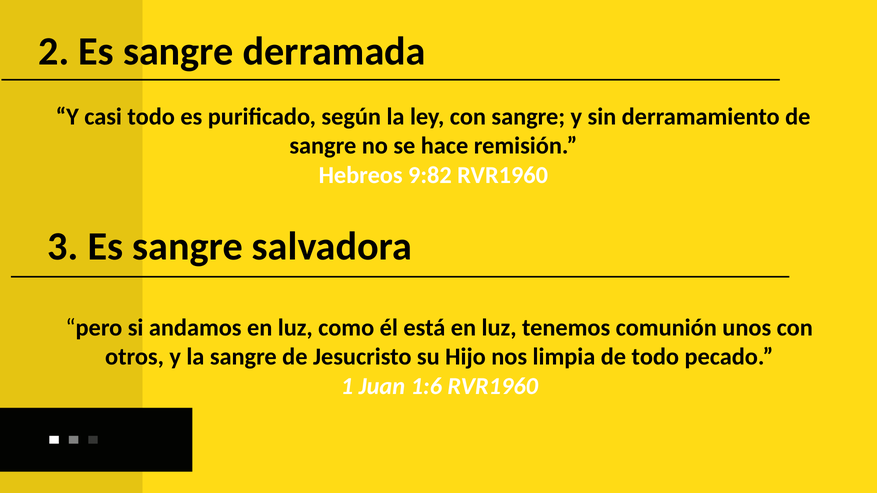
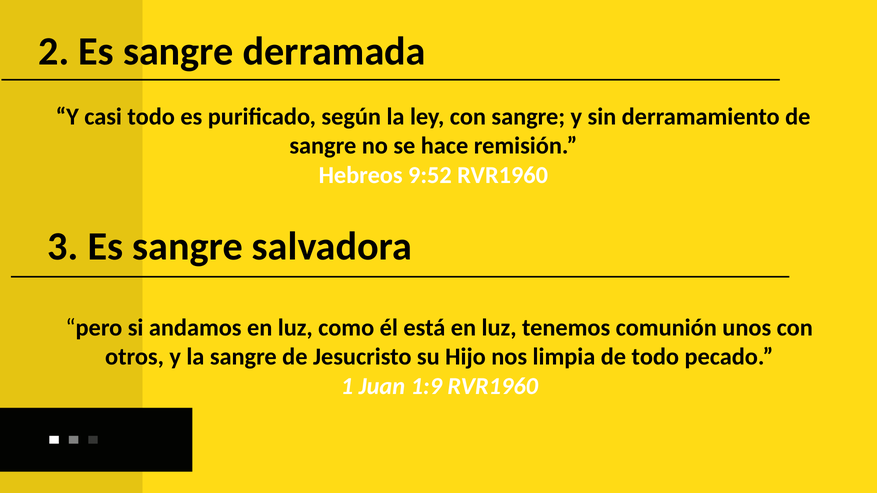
9:82: 9:82 -> 9:52 (430, 175)
1:6: 1:6 -> 1:9 (426, 386)
